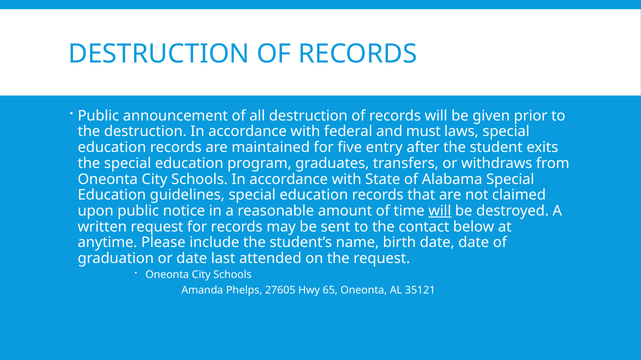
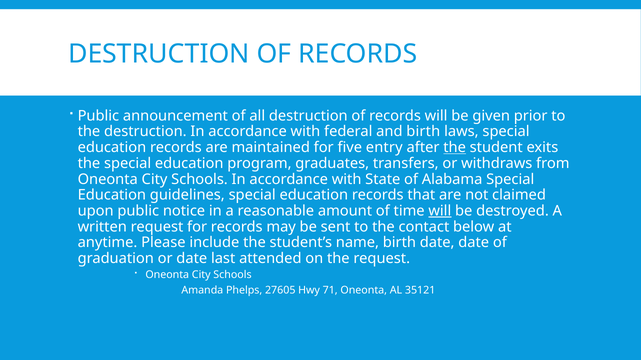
and must: must -> birth (423, 132)
the underline: none -> present (455, 148)
65: 65 -> 71 (330, 291)
